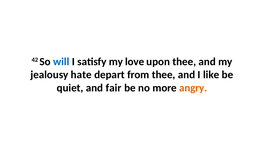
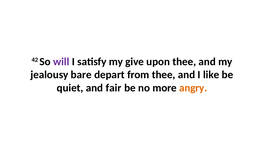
will colour: blue -> purple (61, 62)
love: love -> give (135, 62)
hate: hate -> bare (81, 75)
